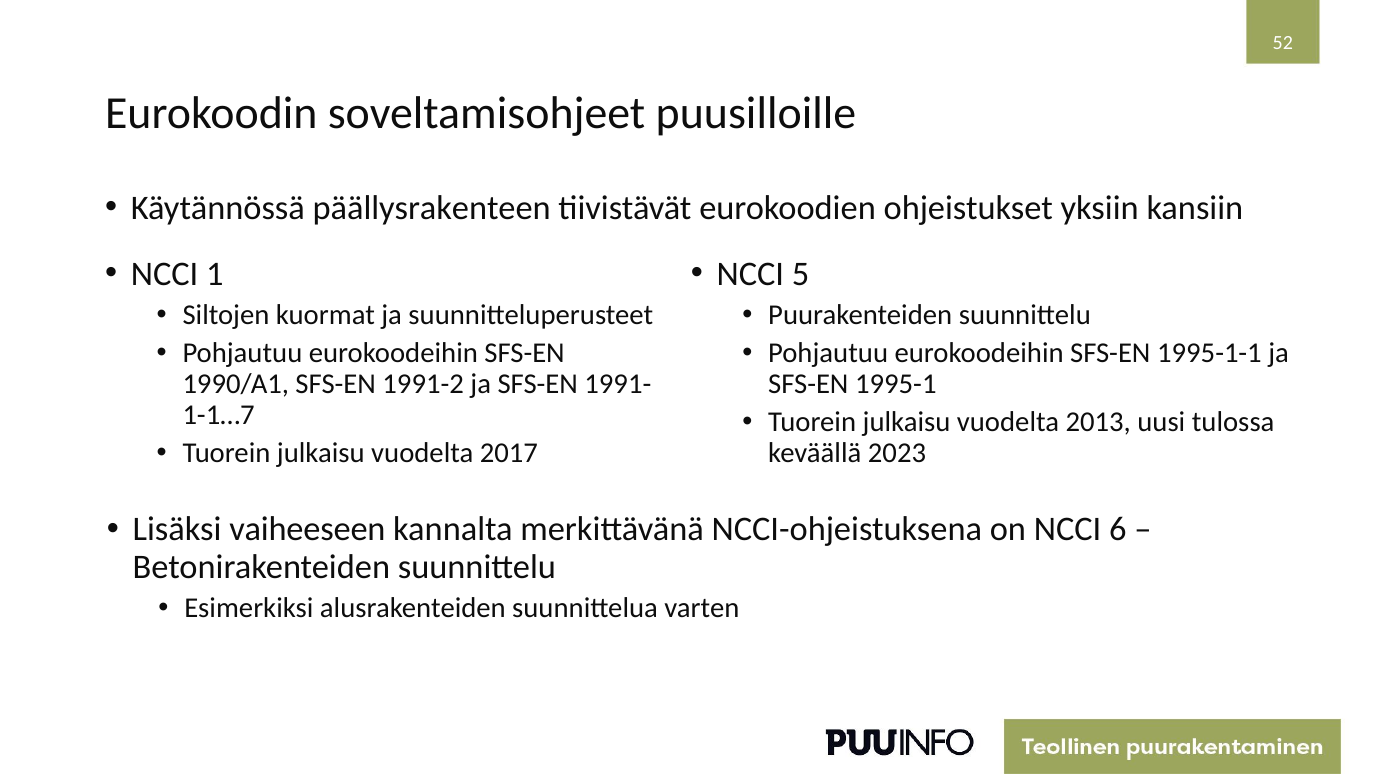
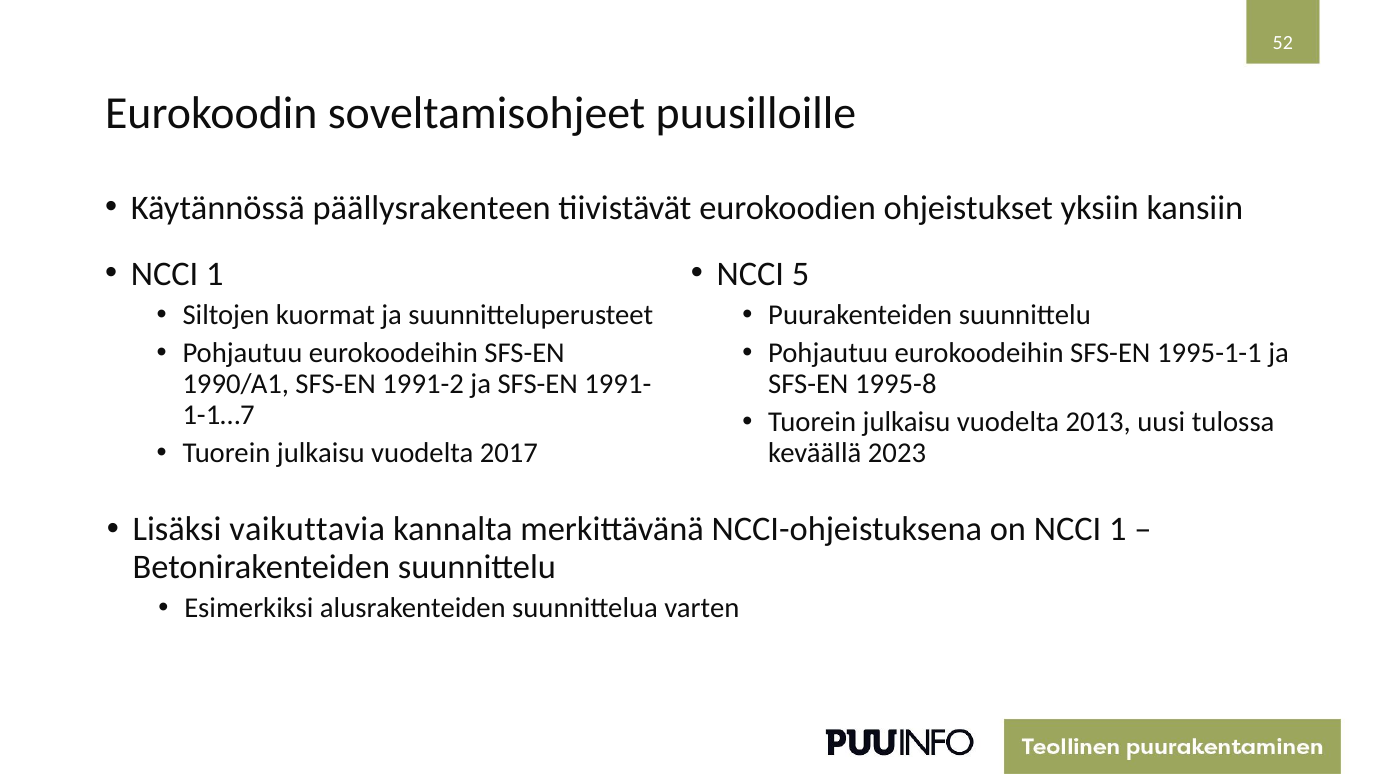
1995-1: 1995-1 -> 1995-8 (896, 384)
vaiheeseen: vaiheeseen -> vaikuttavia (307, 530)
on NCCI 6: 6 -> 1 (1118, 530)
